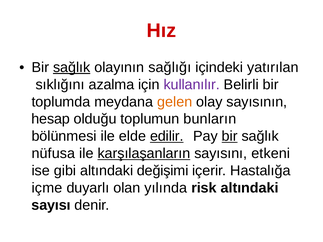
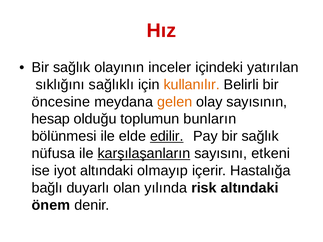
sağlık underline: present -> none (72, 67)
sağlığı: sağlığı -> inceler (170, 67)
azalma: azalma -> sağlıklı (111, 85)
kullanılır colour: purple -> orange (192, 85)
toplumda: toplumda -> öncesine (61, 102)
bir underline: present -> none (230, 136)
gibi: gibi -> iyot (65, 171)
değişimi: değişimi -> olmayıp (163, 171)
içme: içme -> bağlı (47, 188)
sayısı: sayısı -> önem (51, 205)
